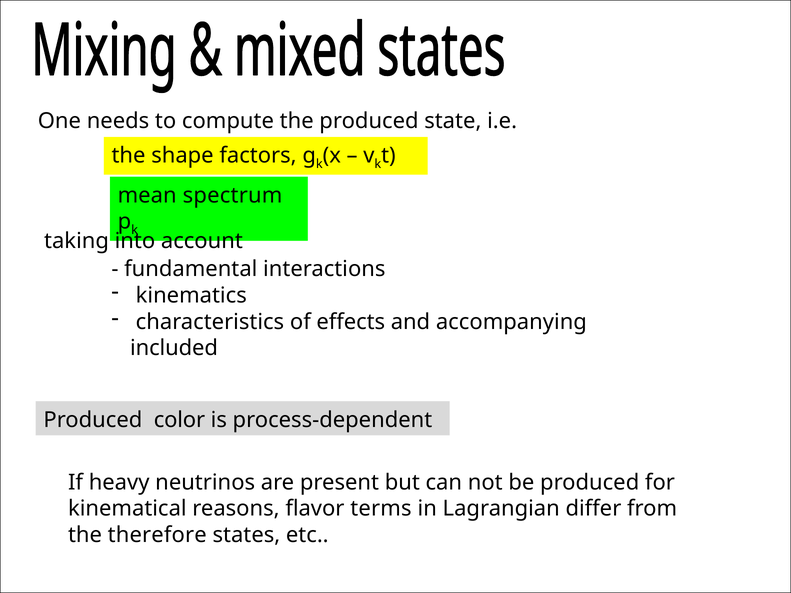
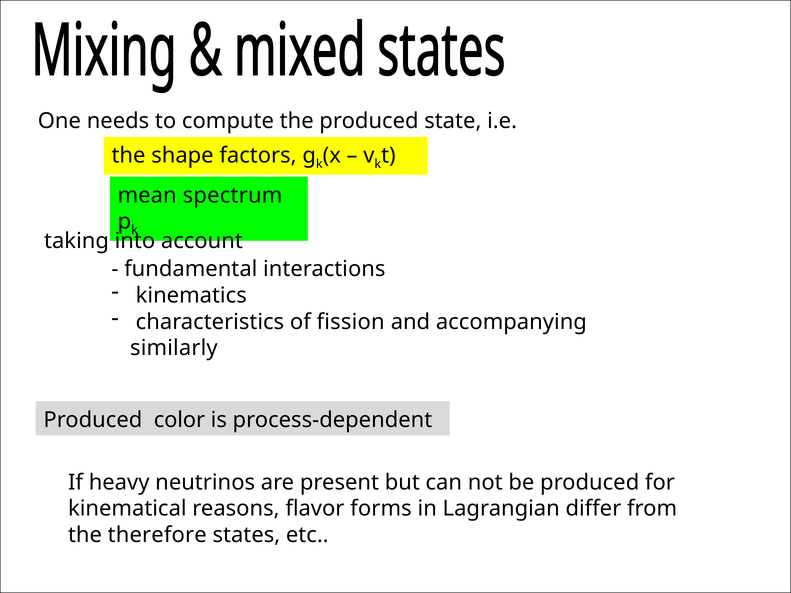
effects: effects -> fission (351, 322)
included: included -> similarly (174, 348)
terms: terms -> forms (381, 509)
